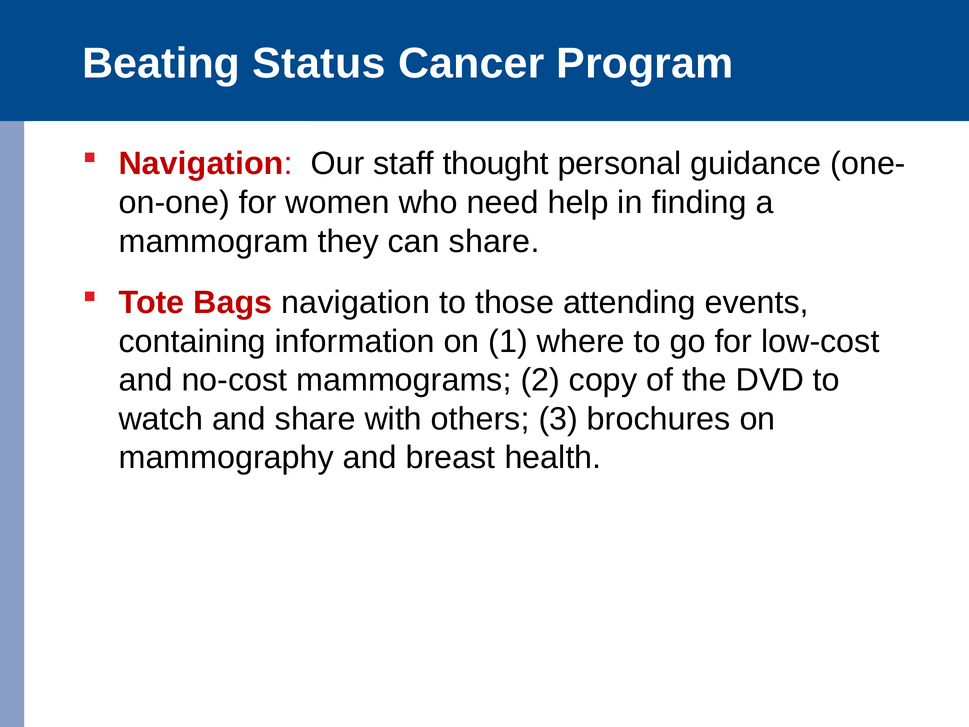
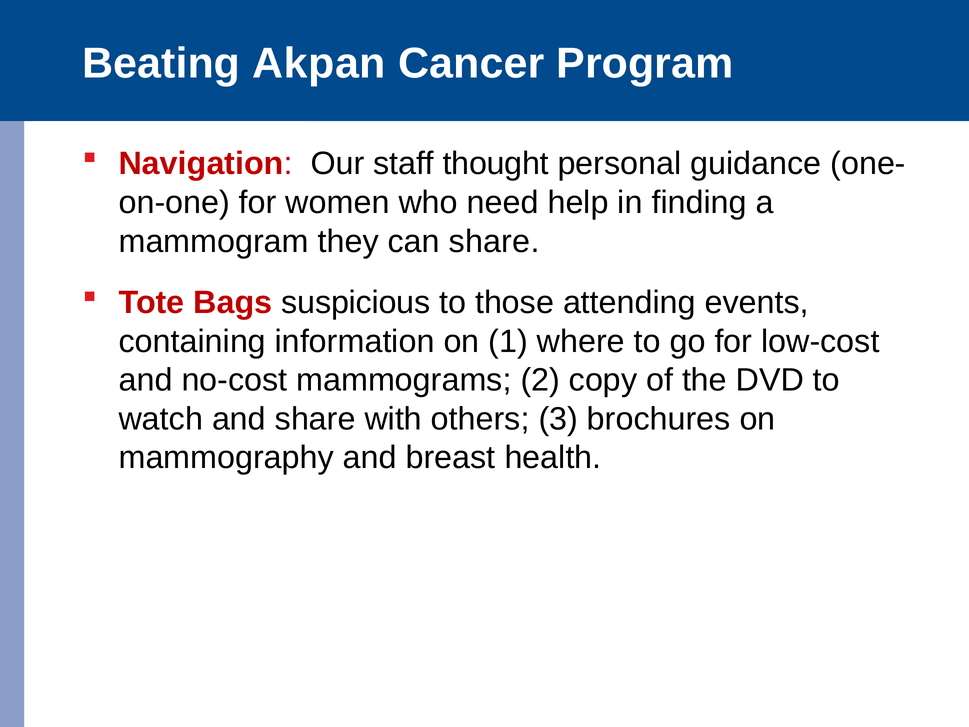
Status: Status -> Akpan (319, 64)
Bags navigation: navigation -> suspicious (356, 303)
